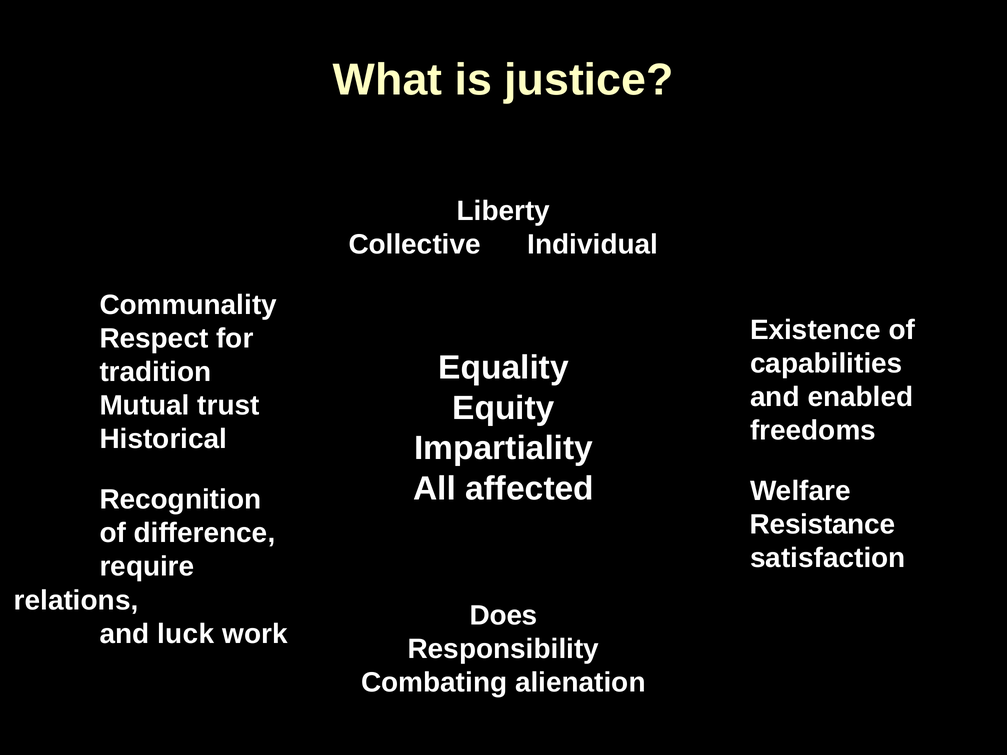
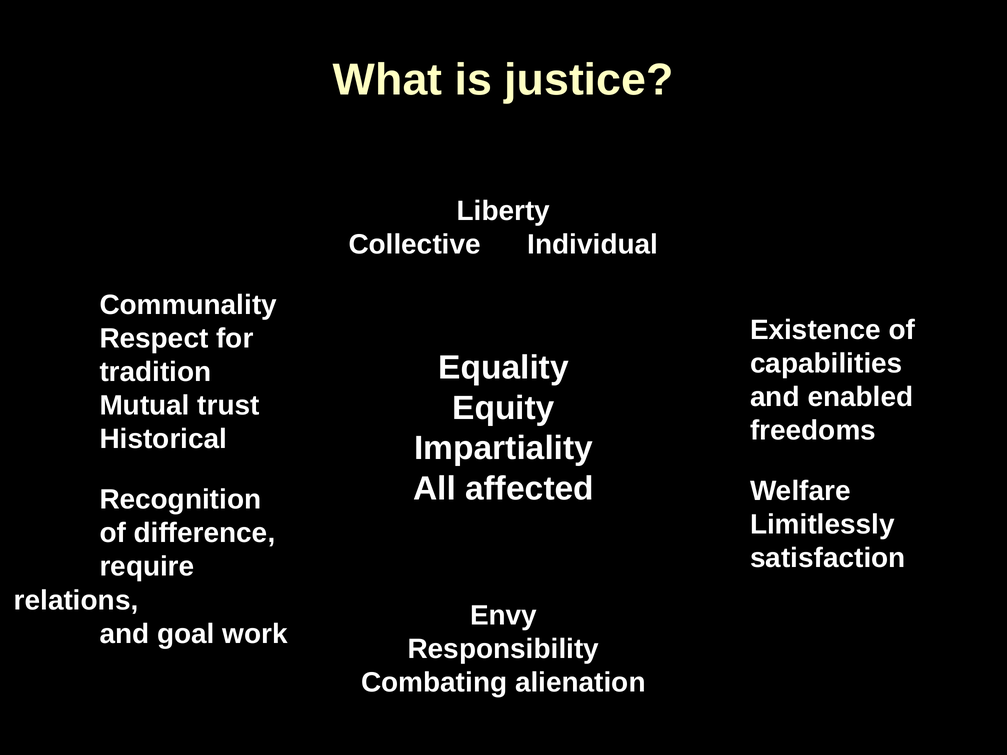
Resistance: Resistance -> Limitlessly (822, 525)
Does: Does -> Envy (504, 615)
luck: luck -> goal (186, 634)
